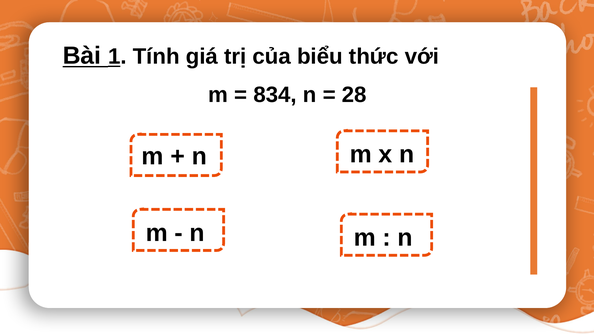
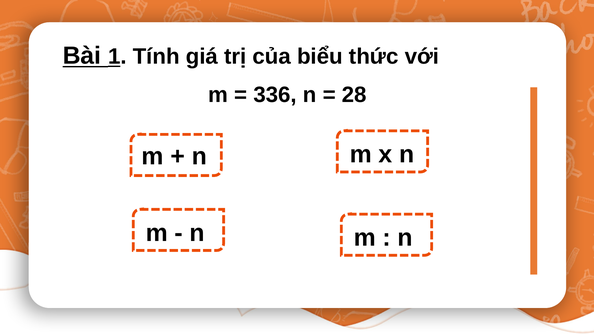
834: 834 -> 336 (275, 95)
